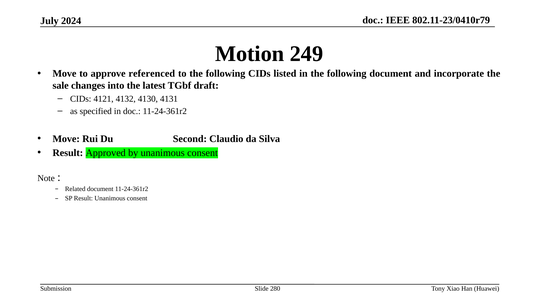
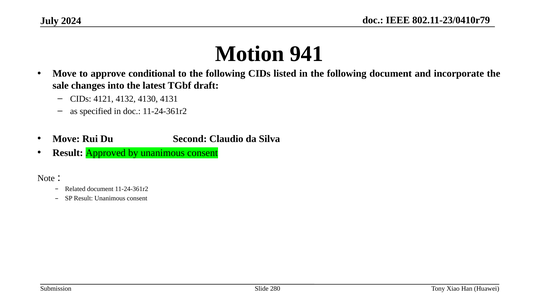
249: 249 -> 941 (307, 54)
referenced: referenced -> conditional (152, 74)
